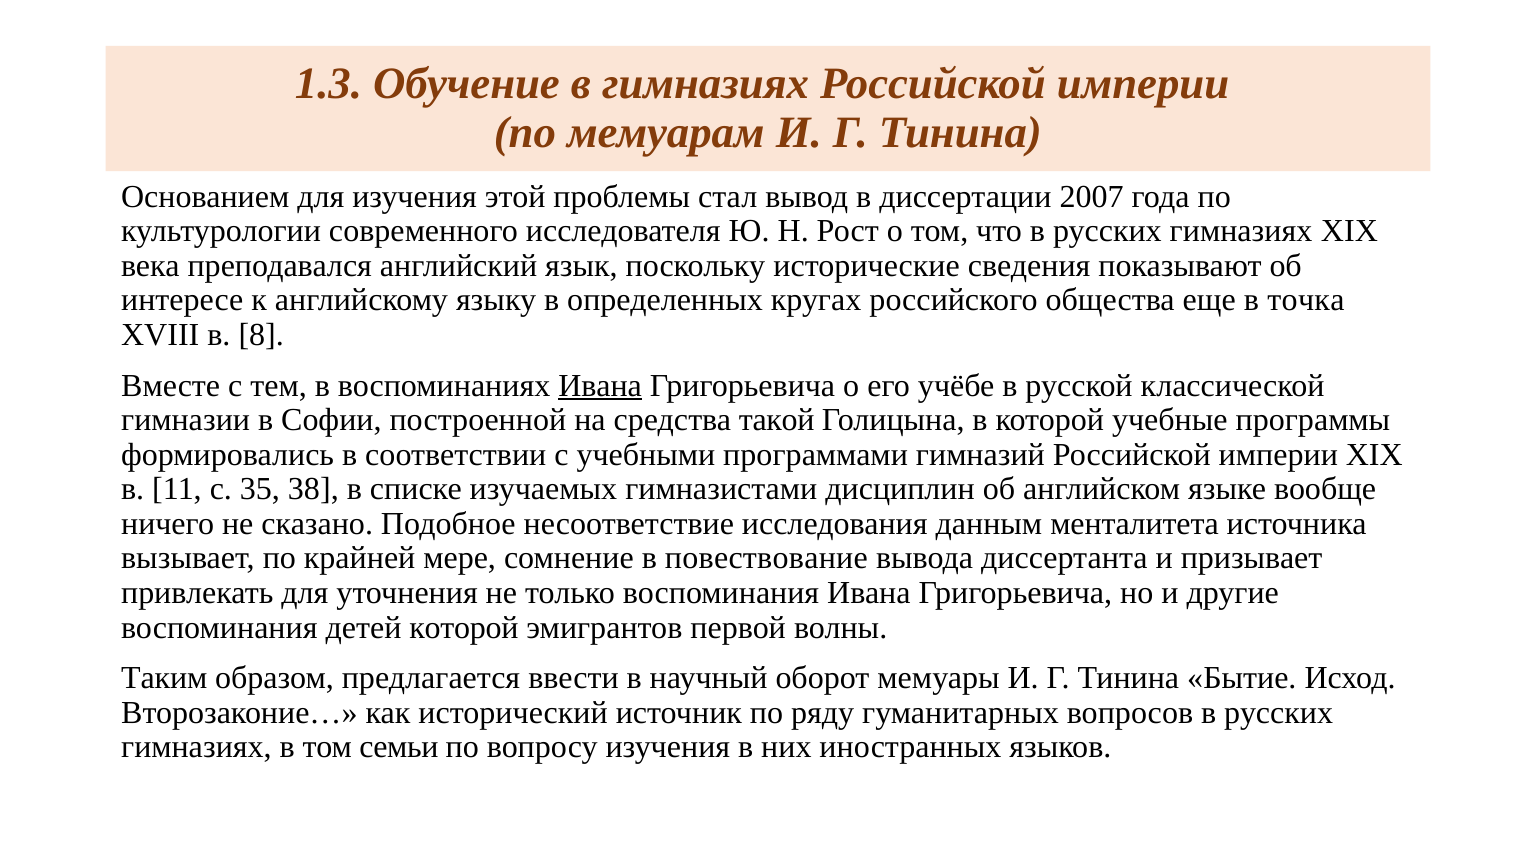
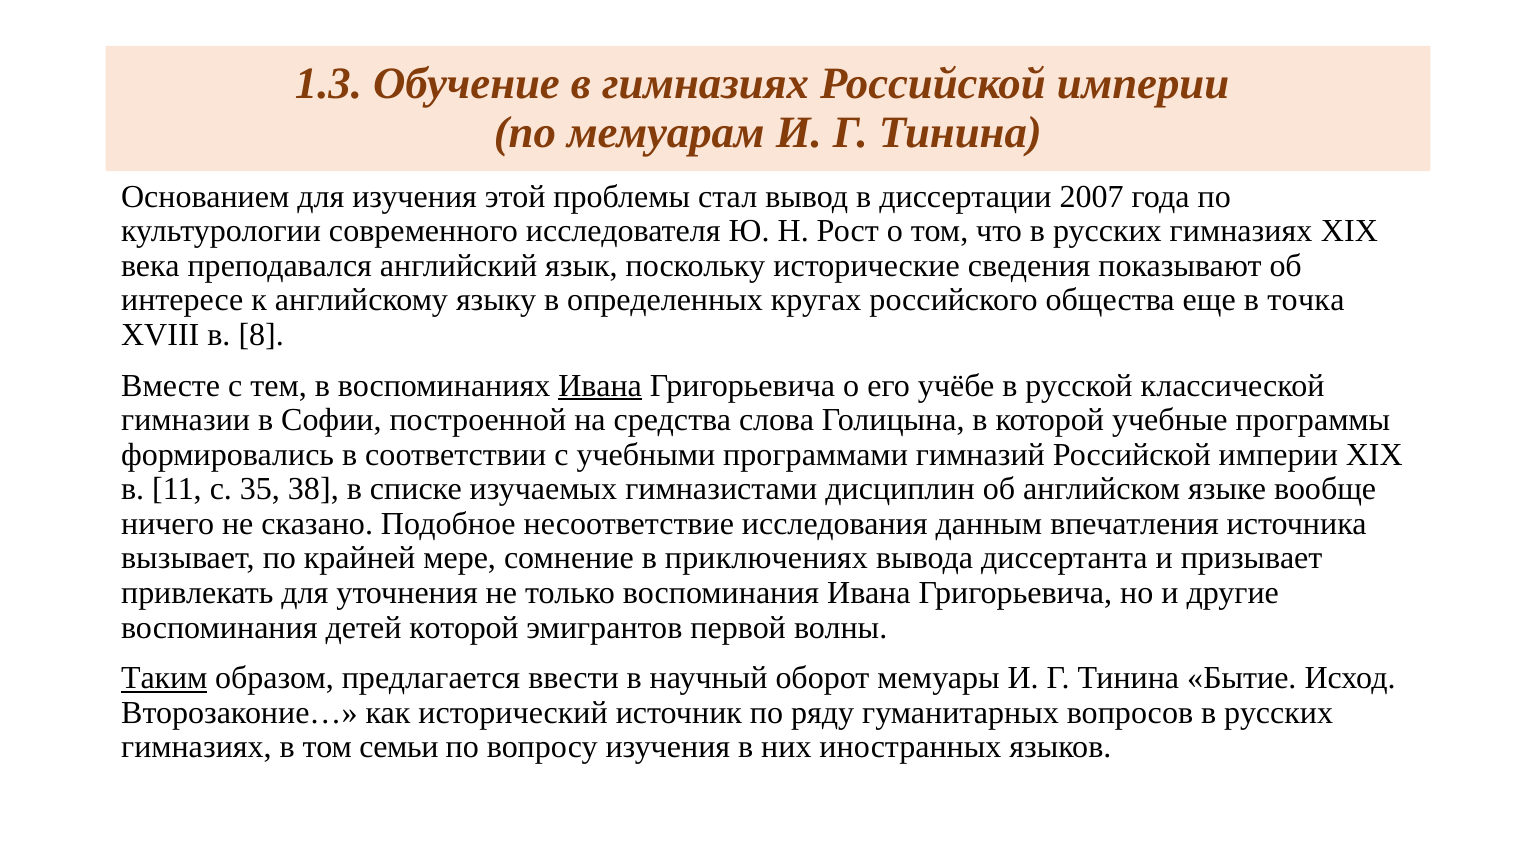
такой: такой -> слова (777, 420)
менталитета: менталитета -> впечатления (1135, 524)
повествование: повествование -> приключениях (766, 558)
Таким underline: none -> present (164, 678)
